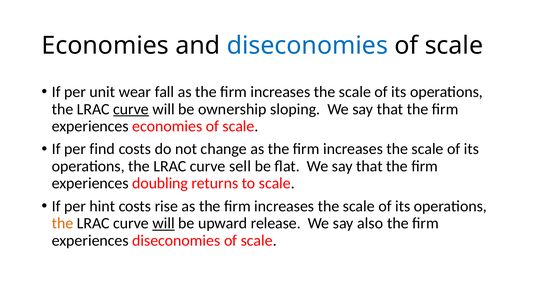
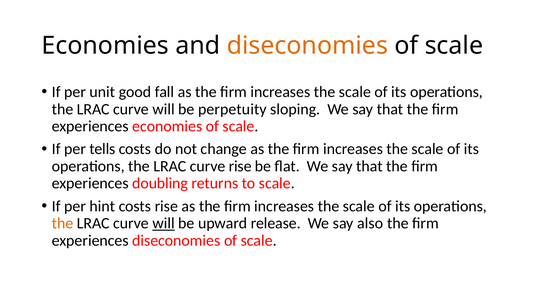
diseconomies colour: blue -> orange (307, 46)
wear: wear -> good (135, 92)
curve underline: present -> none (131, 109)
ownership: ownership -> perpetuity (232, 109)
find: find -> tells (102, 149)
curve sell: sell -> rise (240, 167)
